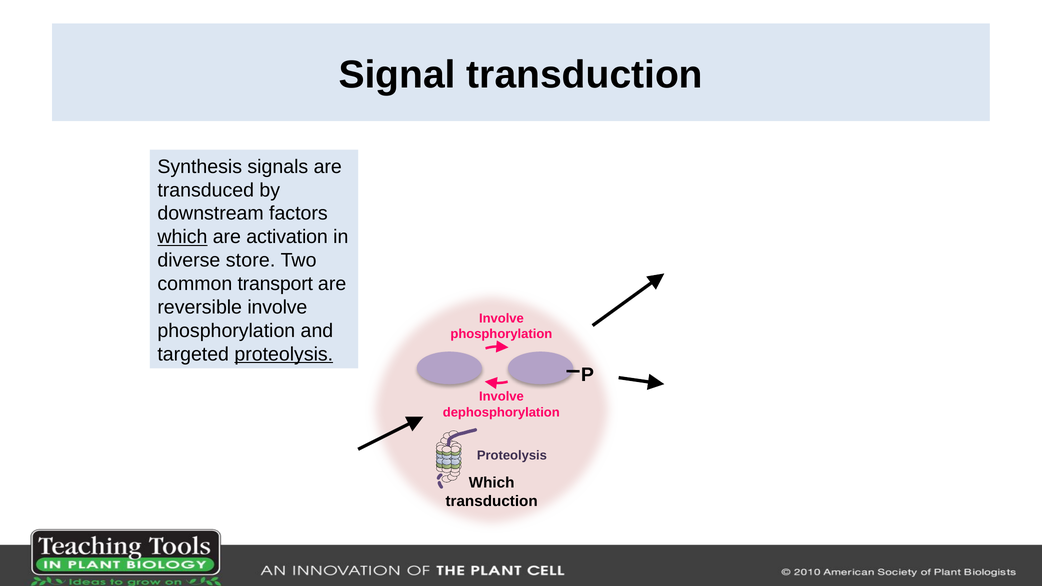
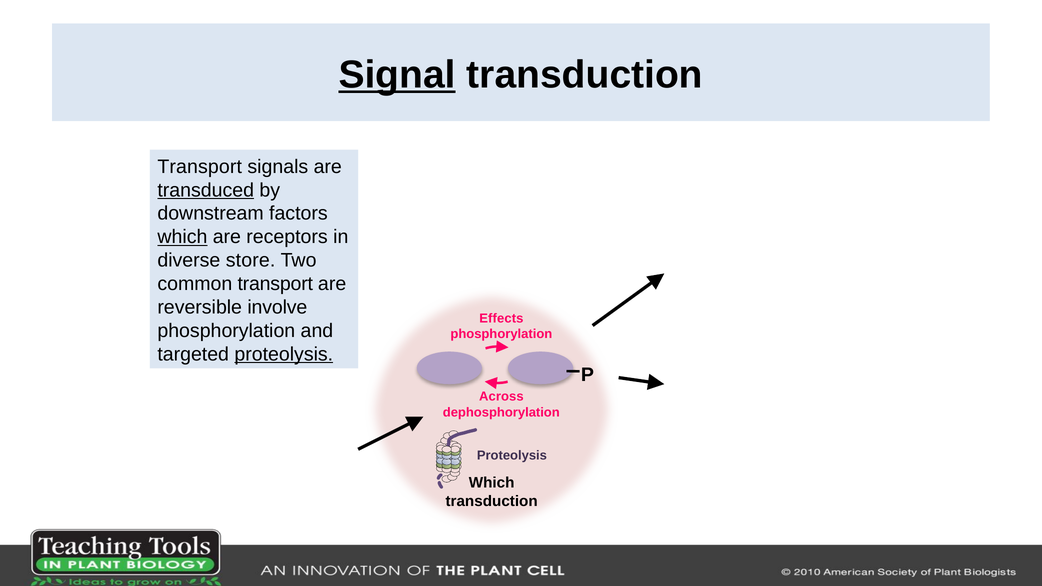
Signal underline: none -> present (397, 75)
Synthesis: Synthesis -> Transport (200, 167)
transduced underline: none -> present (206, 190)
activation: activation -> receptors (287, 237)
Involve: Involve -> Effects (501, 319)
Involve: Involve -> Across (501, 397)
